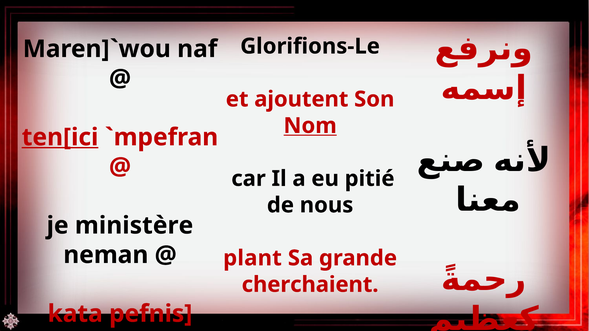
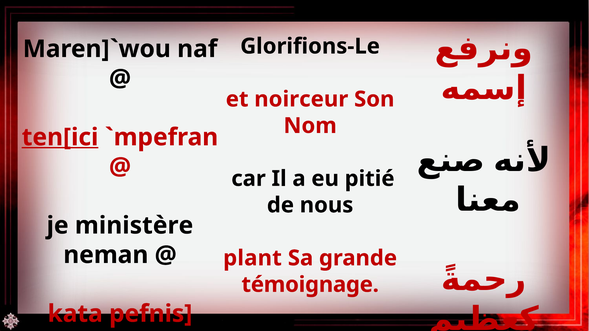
ajoutent: ajoutent -> noirceur (301, 99)
Nom underline: present -> none (310, 126)
cherchaient: cherchaient -> témoignage (310, 285)
